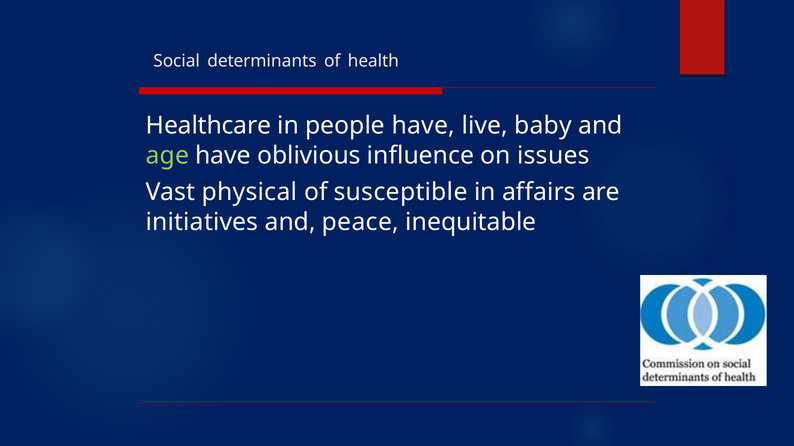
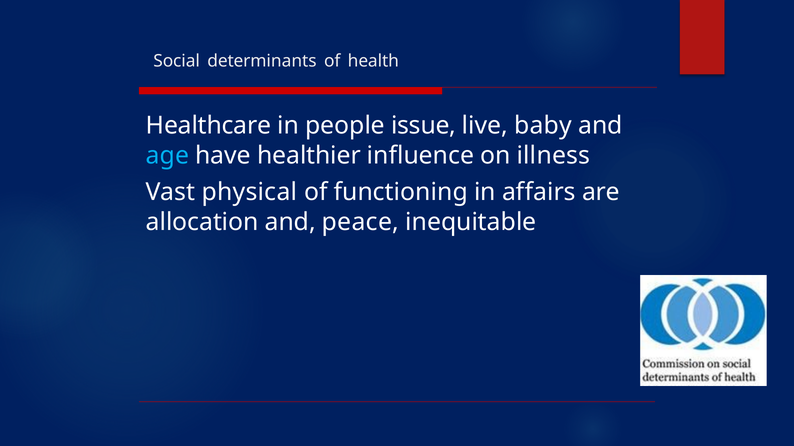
people have: have -> issue (424, 126)
age colour: light green -> light blue (167, 156)
oblivious: oblivious -> healthier (309, 156)
issues: issues -> illness (554, 156)
susceptible: susceptible -> functioning (401, 192)
initiatives: initiatives -> allocation (202, 222)
